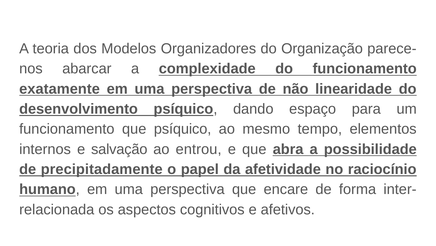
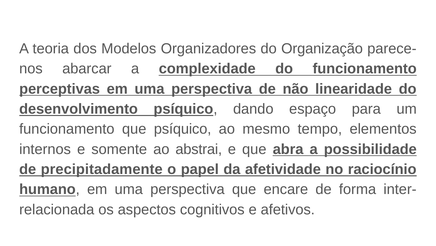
exatamente: exatamente -> perceptivas (60, 89)
salvação: salvação -> somente (119, 149)
entrou: entrou -> abstrai (199, 149)
